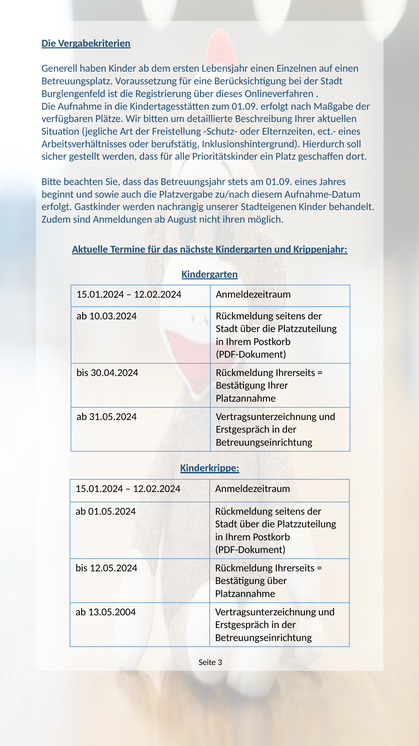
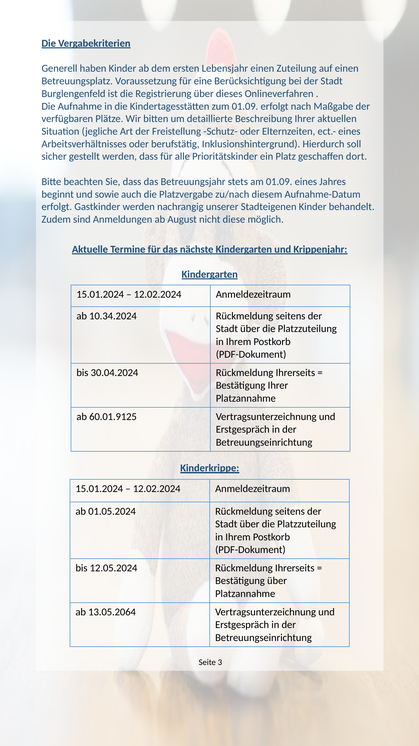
Einzelnen: Einzelnen -> Zuteilung (297, 68)
ihren: ihren -> diese (234, 219)
10.03.2024: 10.03.2024 -> 10.34.2024 (113, 316)
31.05.2024: 31.05.2024 -> 60.01.9125 (113, 416)
13.05.2004: 13.05.2004 -> 13.05.2064 (112, 611)
